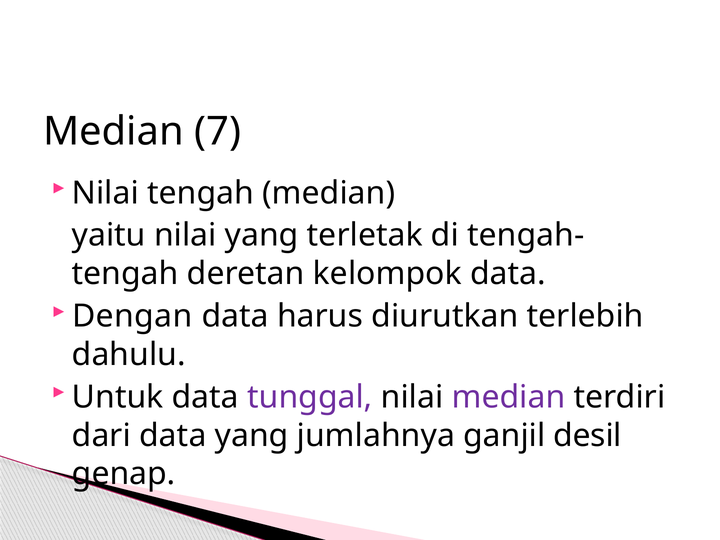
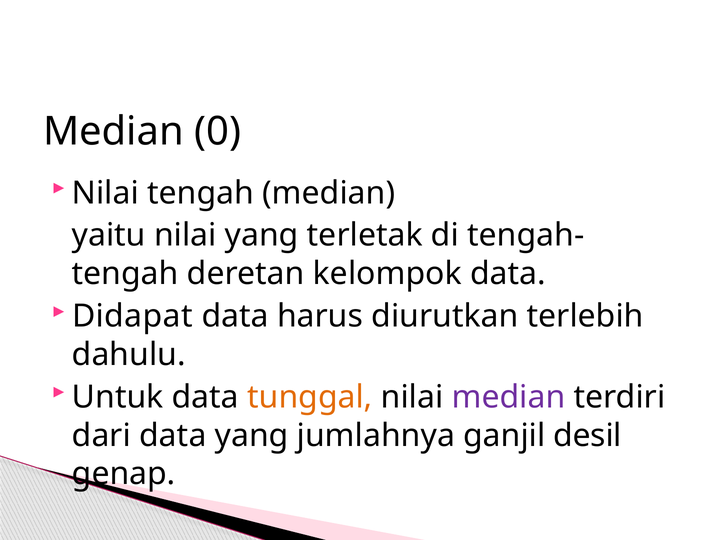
7: 7 -> 0 (218, 132)
Dengan: Dengan -> Didapat (132, 316)
tunggal colour: purple -> orange (310, 397)
